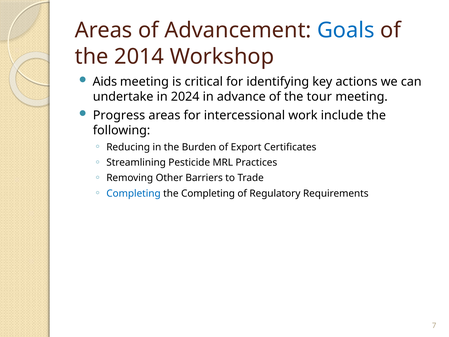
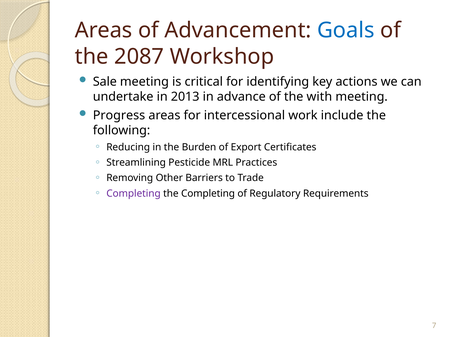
2014: 2014 -> 2087 (139, 57)
Aids: Aids -> Sale (105, 82)
2024: 2024 -> 2013 (185, 97)
tour: tour -> with (319, 97)
Completing colour: blue -> purple (134, 193)
